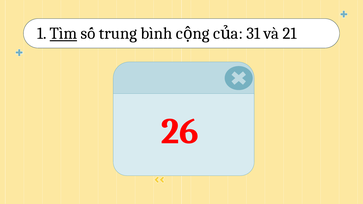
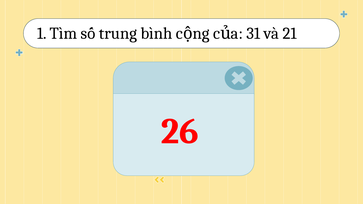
Tìm underline: present -> none (63, 34)
